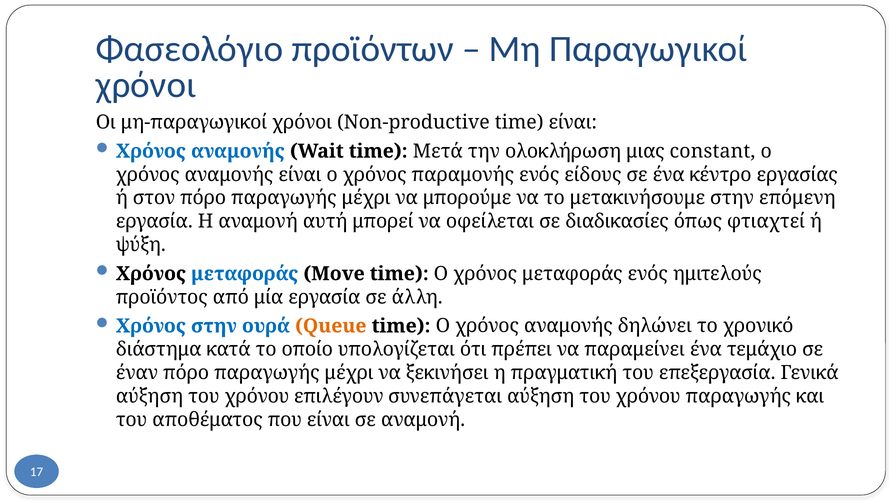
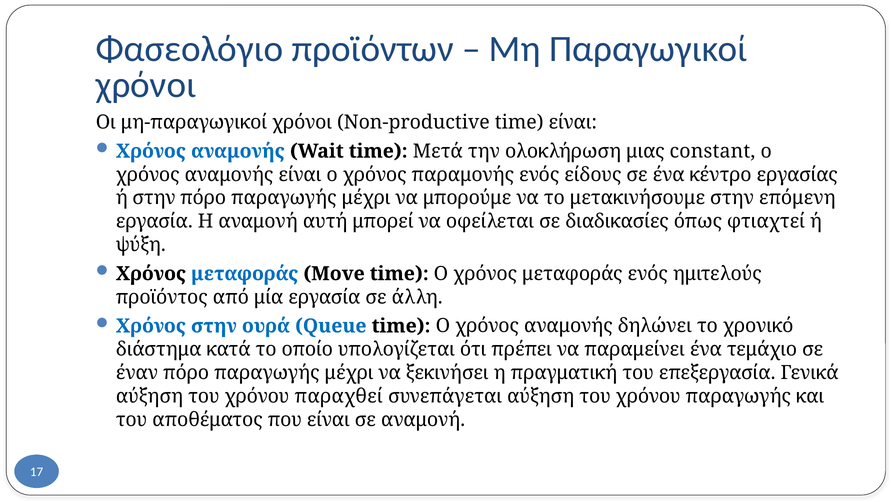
ή στον: στον -> στην (154, 198)
Queue colour: orange -> blue (331, 326)
επιλέγουν: επιλέγουν -> παραχθεί (339, 396)
